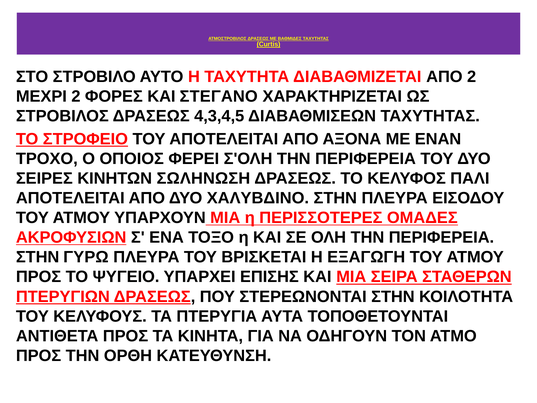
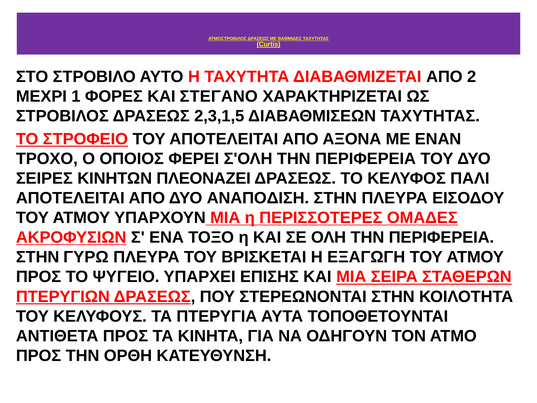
ΜΕΧΡΙ 2: 2 -> 1 (76, 96)
4,3,4,5: 4,3,4,5 -> 2,3,1,5 (219, 116)
ΣΩΛΗΝΩΣΗ: ΣΩΛΗΝΩΣΗ -> ΠΛΕΟΝΑΖΕΙ (204, 178)
ΧΑΛΥΒΔΙΝΟ: ΧΑΛΥΒΔΙΝΟ -> ΑΝΑΠΟΔΙΣΗ (258, 198)
